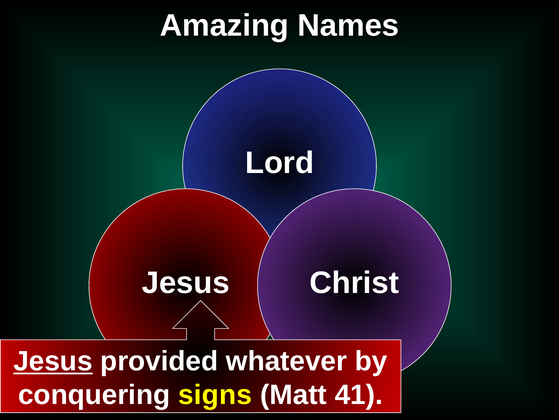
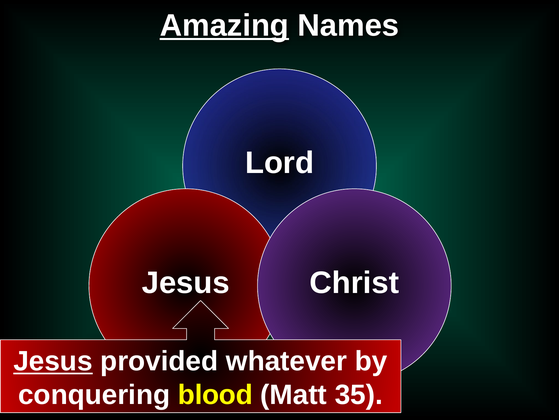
Amazing underline: none -> present (224, 26)
signs: signs -> blood (215, 394)
41: 41 -> 35 (359, 394)
